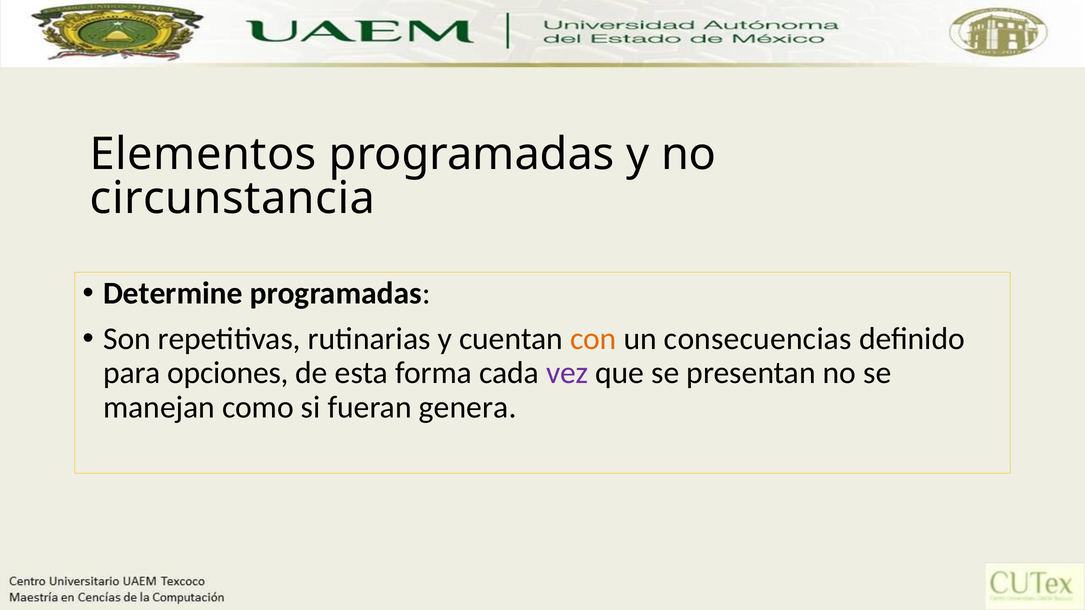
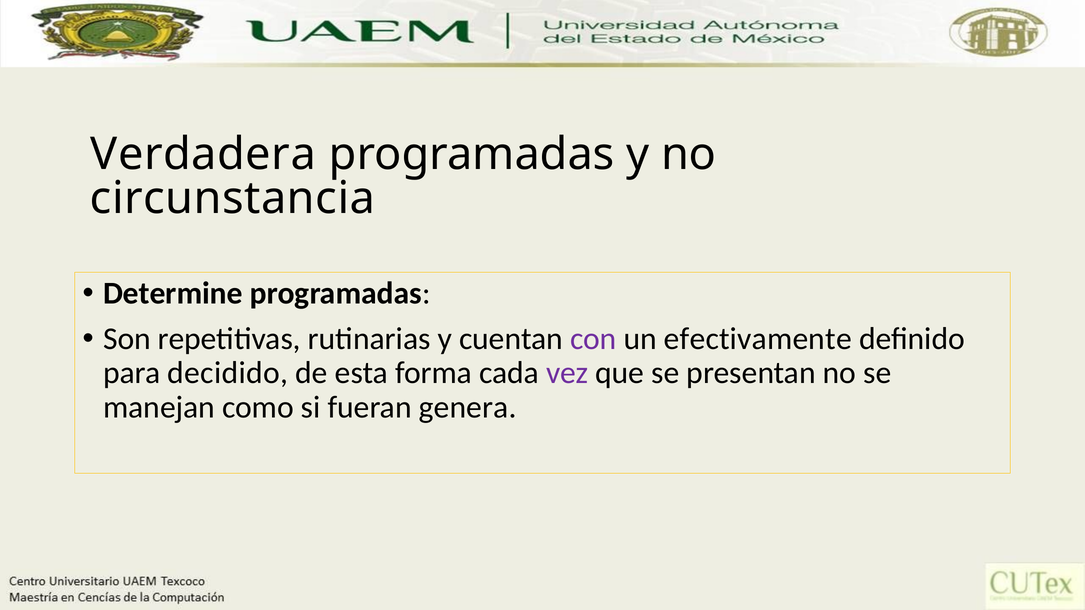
Elementos: Elementos -> Verdadera (203, 155)
con colour: orange -> purple (593, 339)
consecuencias: consecuencias -> efectivamente (758, 339)
opciones: opciones -> decidido (228, 373)
